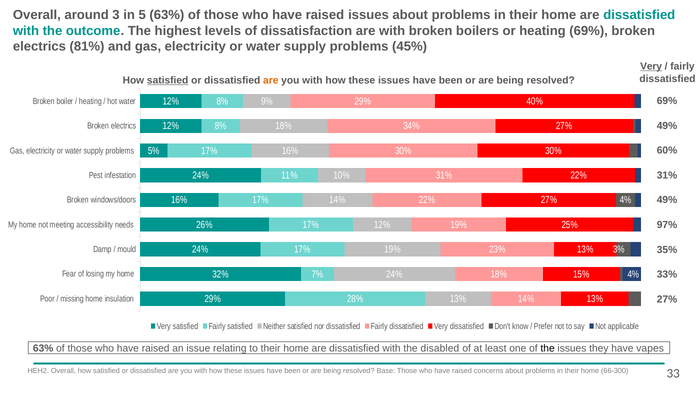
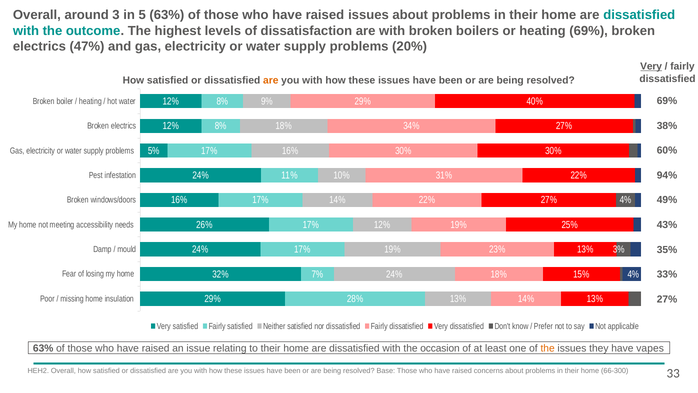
81%: 81% -> 47% (87, 46)
45%: 45% -> 20% (410, 46)
satisfied underline: present -> none (168, 80)
49%: 49% -> 38% (667, 126)
31%: 31% -> 94% (667, 175)
97%: 97% -> 43% (667, 225)
disabled: disabled -> occasion (440, 348)
the colour: black -> orange (548, 348)
